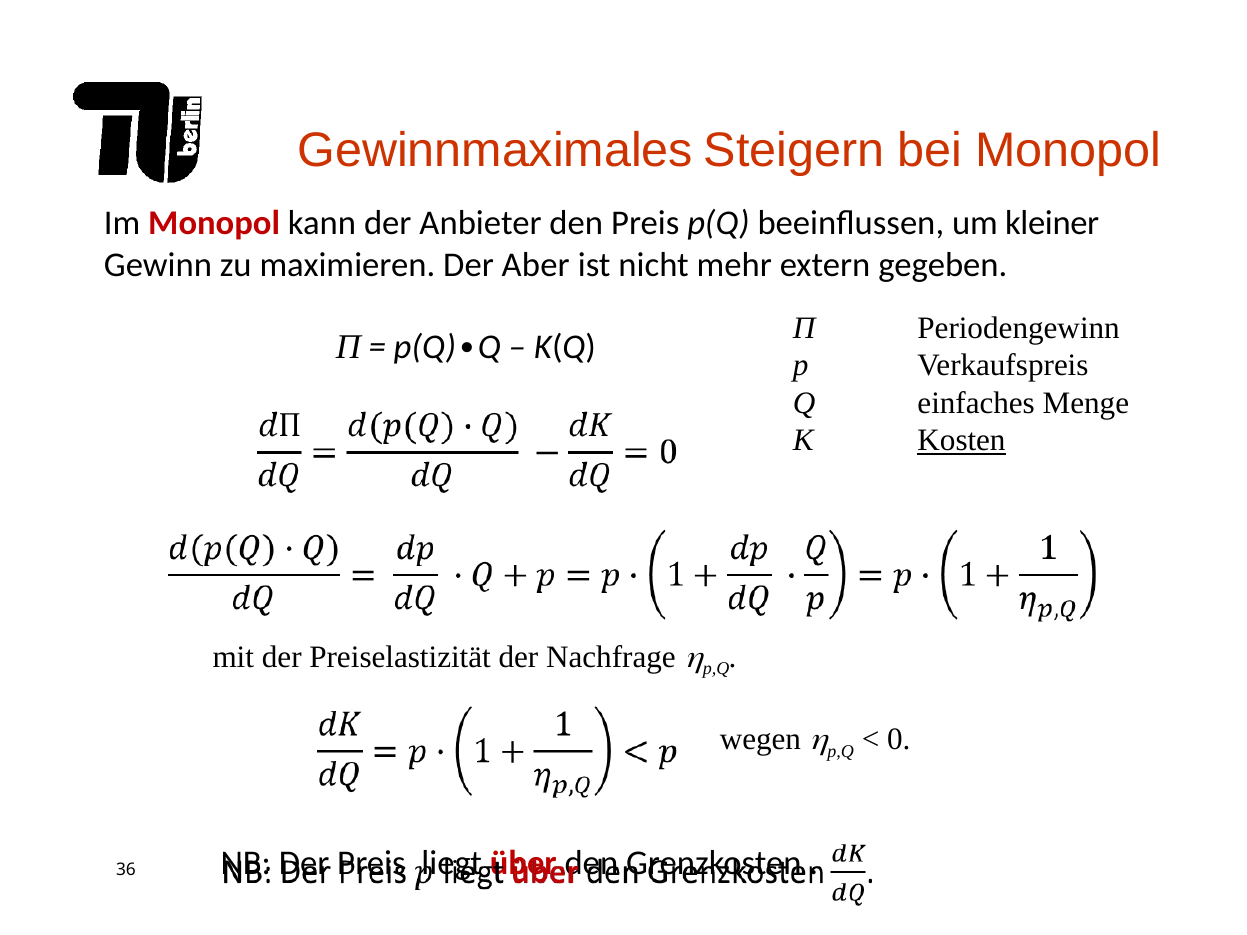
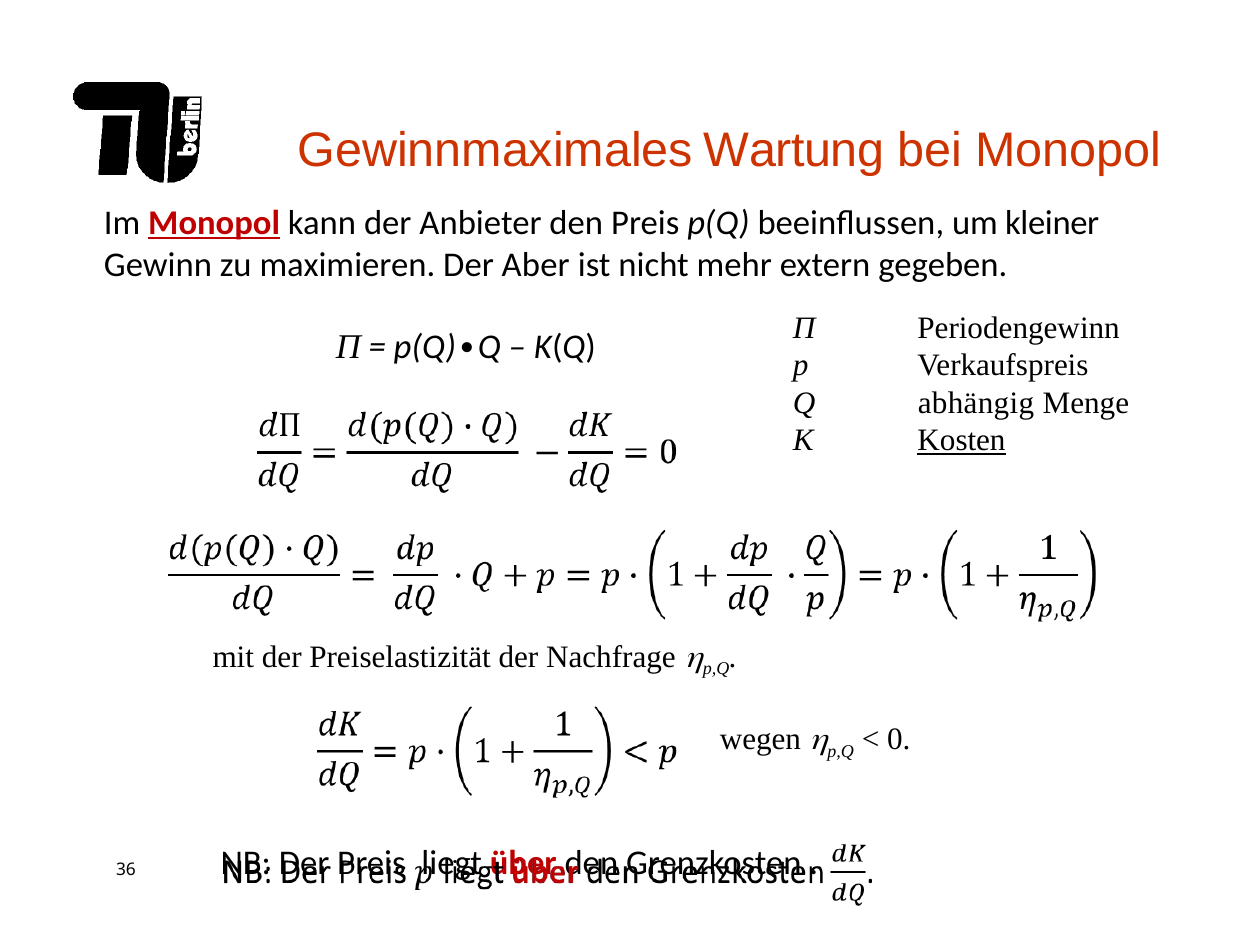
Steigern: Steigern -> Wartung (794, 151)
Monopol underline: none -> present (214, 223)
einfaches: einfaches -> abhängig (976, 403)
